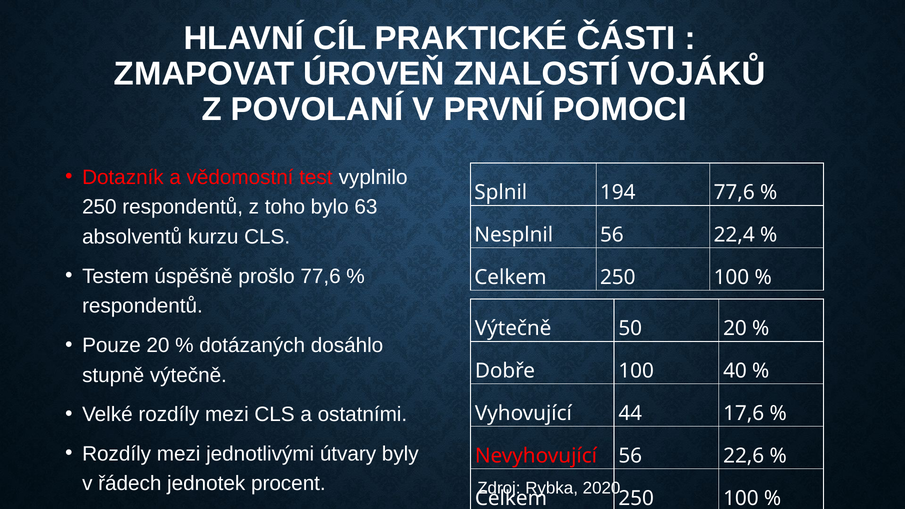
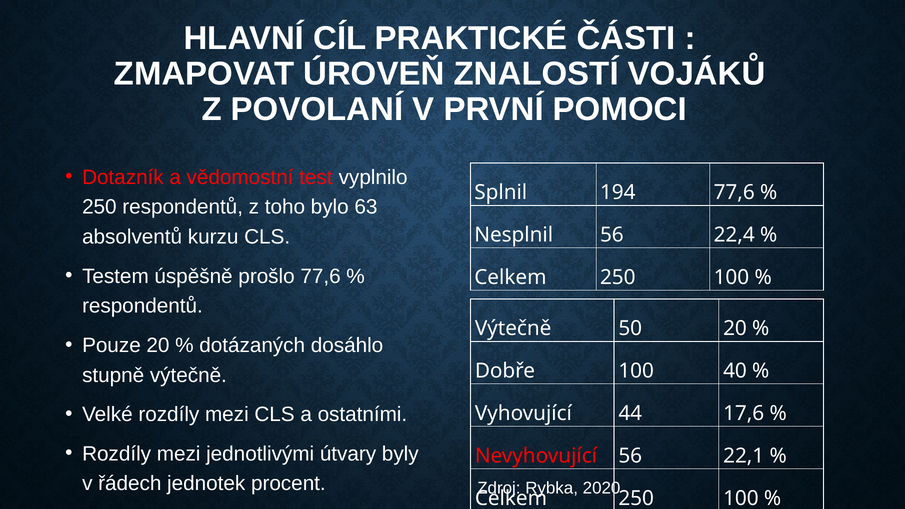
22,6: 22,6 -> 22,1 (744, 456)
